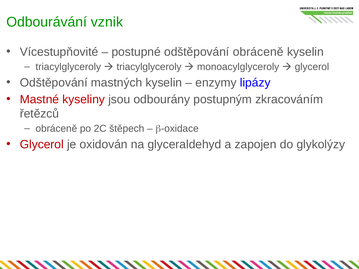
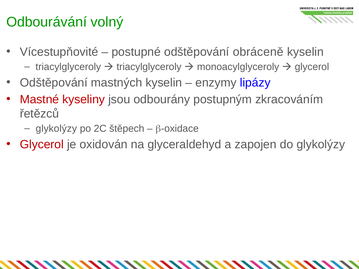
vznik: vznik -> volný (107, 22)
obráceně: obráceně -> glykolýzy (56, 129)
